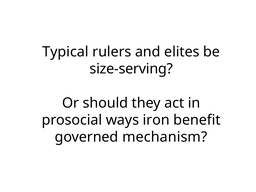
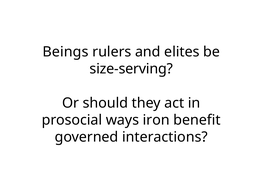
Typical: Typical -> Beings (65, 52)
mechanism: mechanism -> interactions (165, 137)
